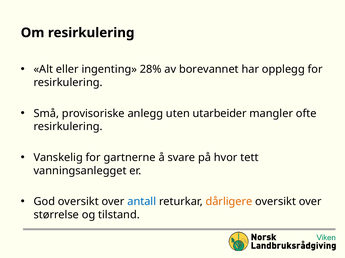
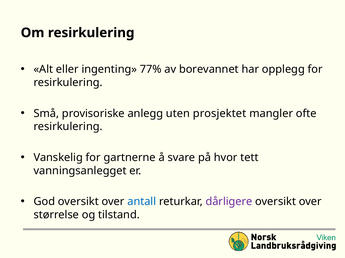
28%: 28% -> 77% (151, 69)
utarbeider: utarbeider -> prosjektet (220, 114)
dårligere colour: orange -> purple (229, 202)
